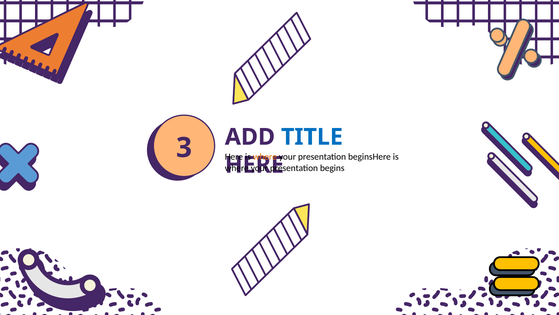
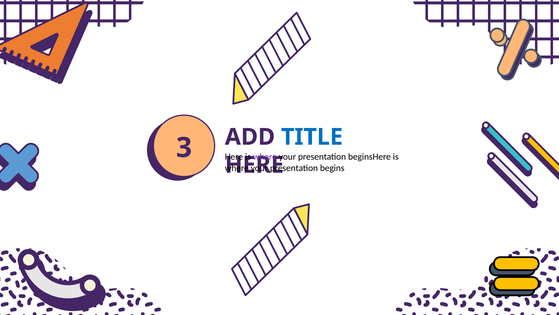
where colour: orange -> purple (265, 157)
